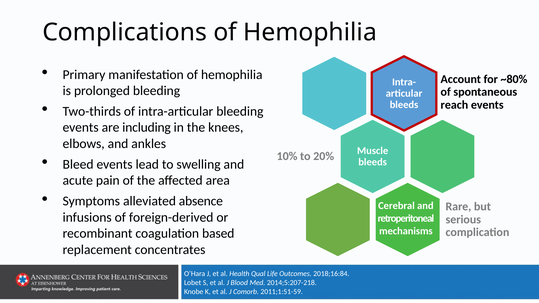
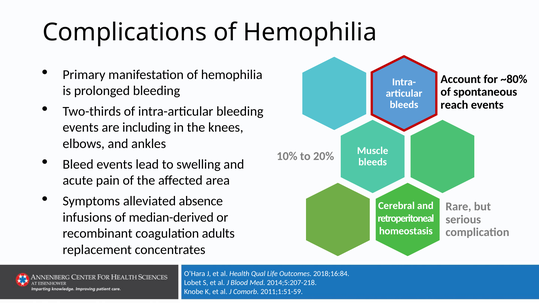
foreign-derived: foreign-derived -> median-derived (171, 217)
mechanisms: mechanisms -> homeostasis (406, 231)
based: based -> adults (218, 234)
